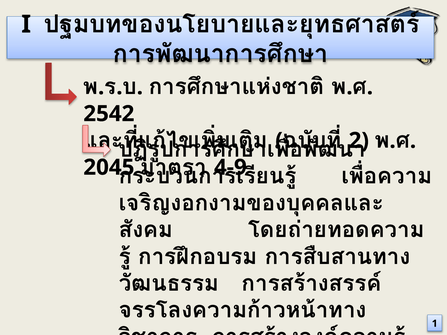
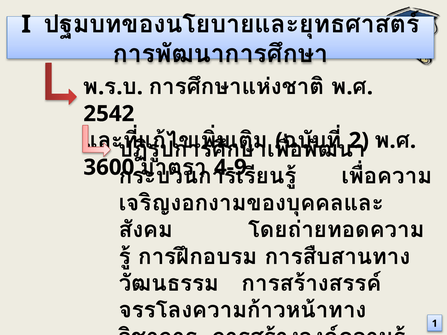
2045: 2045 -> 3600 (109, 167)
